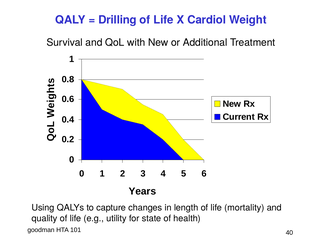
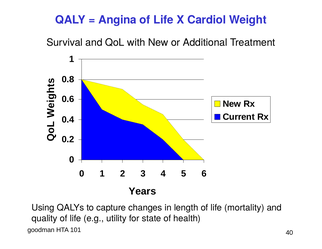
Drilling: Drilling -> Angina (117, 20)
